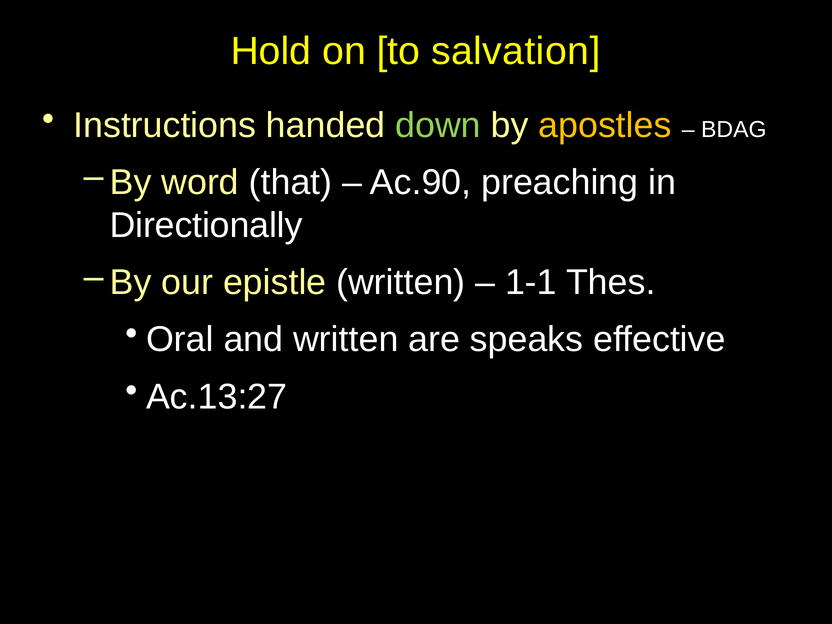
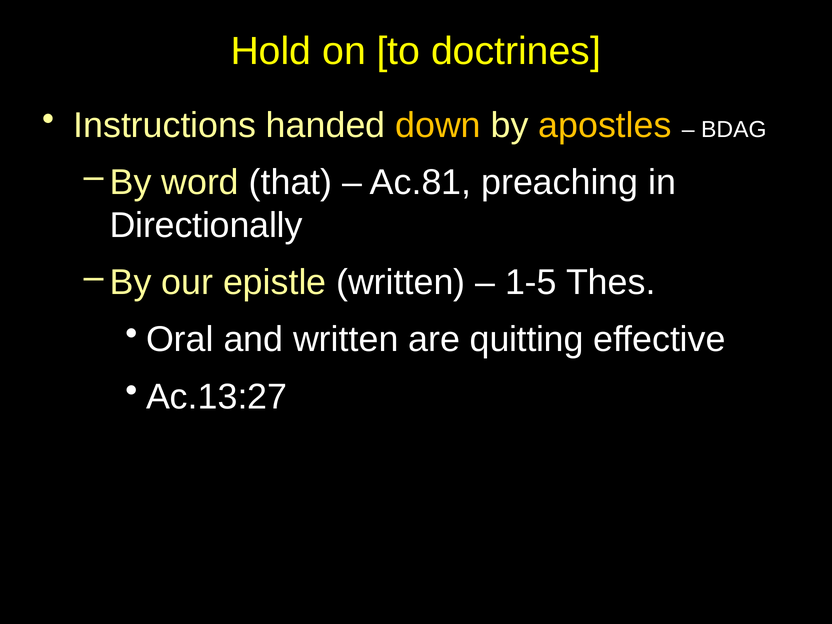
salvation: salvation -> doctrines (516, 51)
down colour: light green -> yellow (438, 125)
Ac.90: Ac.90 -> Ac.81 (421, 182)
1-1: 1-1 -> 1-5 (531, 282)
speaks: speaks -> quitting (527, 340)
